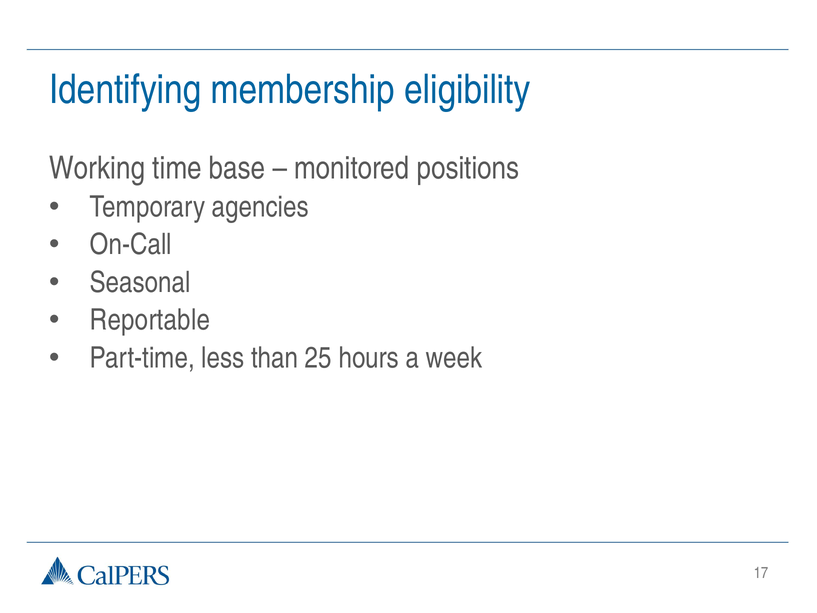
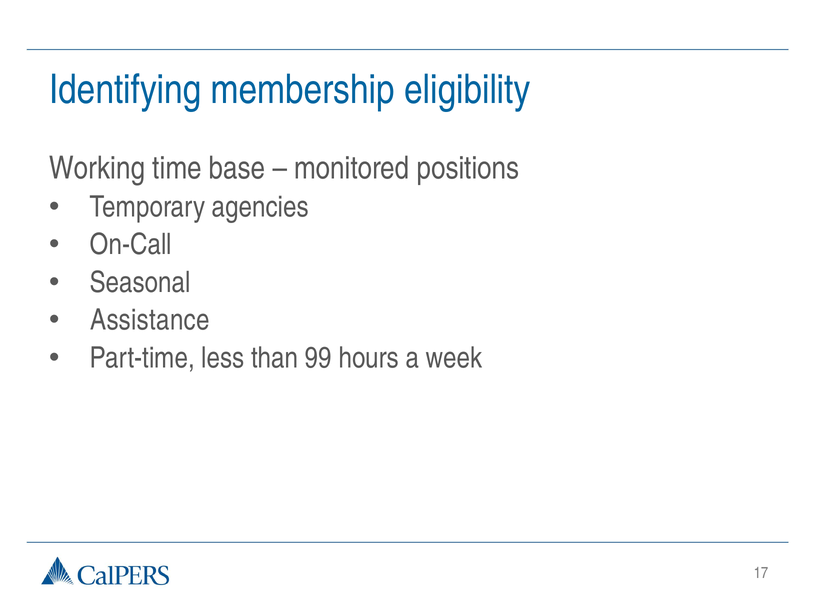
Reportable: Reportable -> Assistance (150, 320)
25: 25 -> 99 (318, 358)
